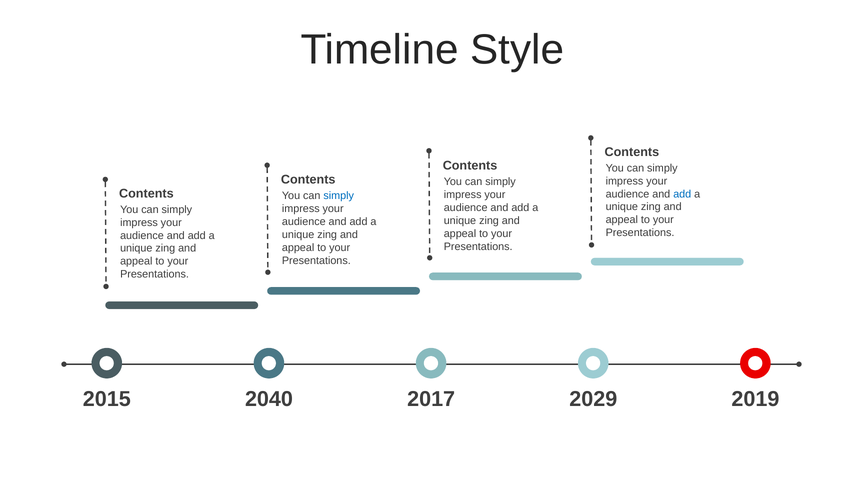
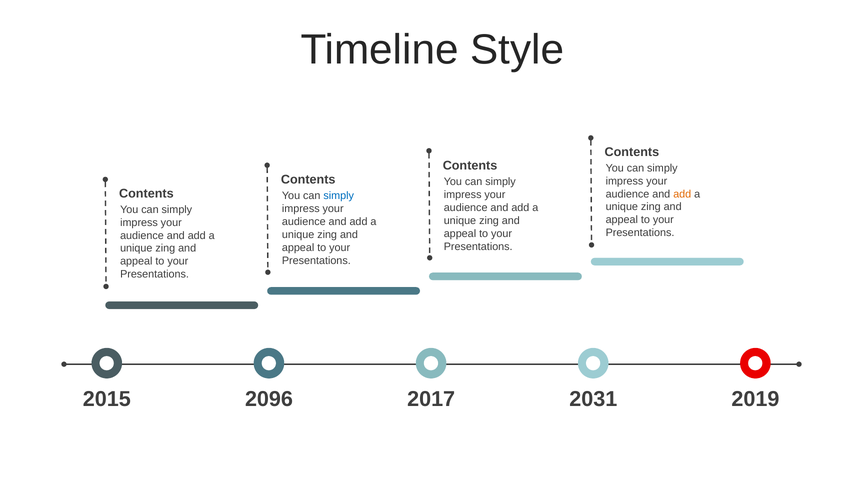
add colour: blue -> orange (682, 194)
2040: 2040 -> 2096 (269, 400)
2029: 2029 -> 2031 (593, 400)
